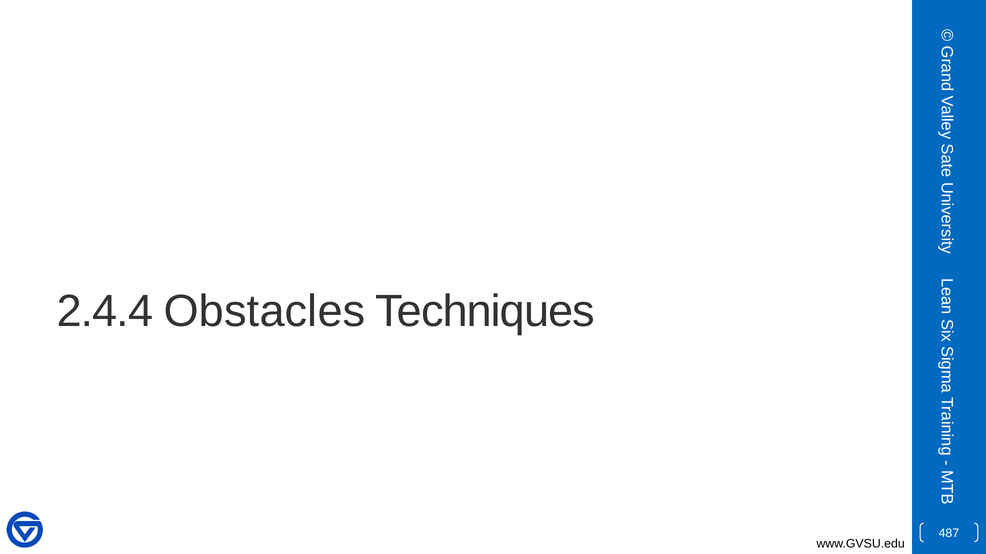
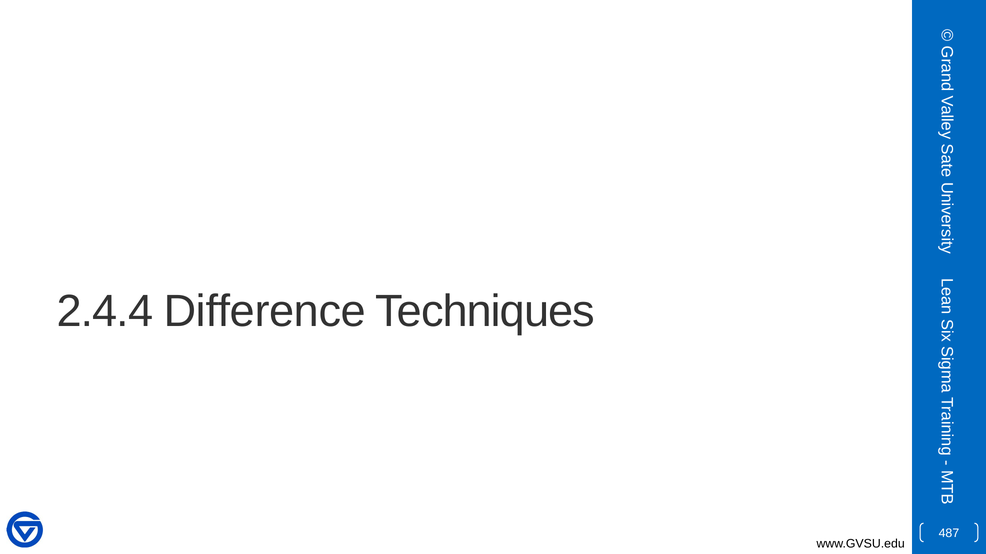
Obstacles: Obstacles -> Difference (265, 312)
